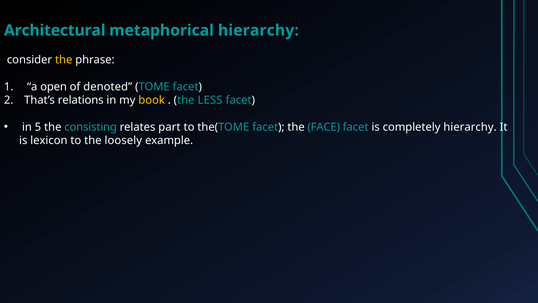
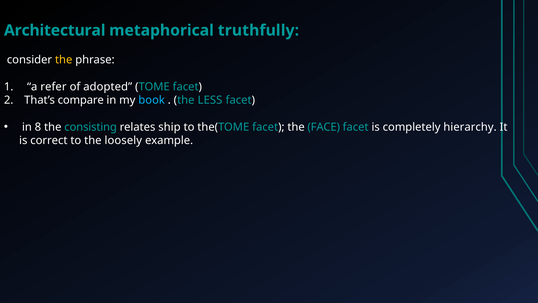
metaphorical hierarchy: hierarchy -> truthfully (258, 30)
open: open -> refer (53, 87)
denoted: denoted -> adopted (108, 87)
relations: relations -> compare (81, 100)
book colour: yellow -> light blue (152, 100)
5: 5 -> 8 (38, 127)
part: part -> ship (169, 127)
lexicon: lexicon -> correct (49, 140)
